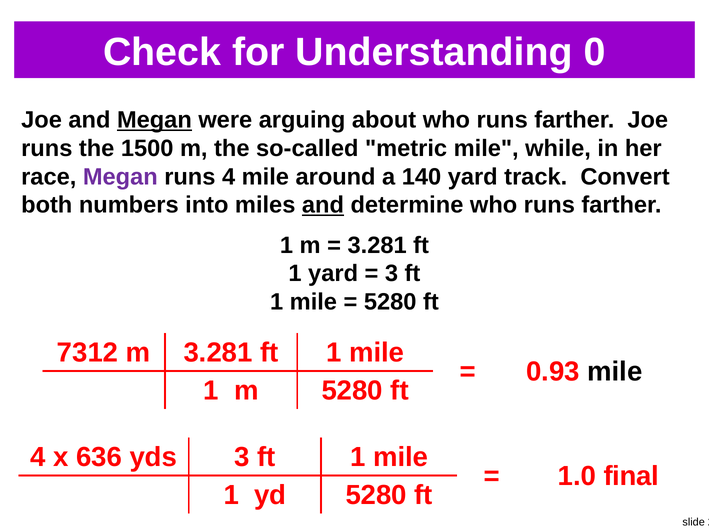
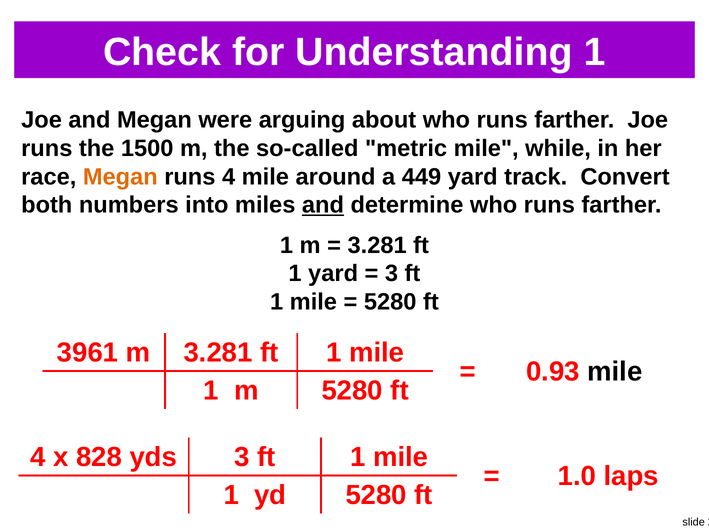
Understanding 0: 0 -> 1 (595, 52)
Megan underline: present -> none (154, 120)
Megan colour: purple -> orange (120, 177)
140: 140 -> 449 (422, 177)
7312: 7312 -> 3961 (88, 352)
636: 636 -> 828 (99, 457)
final: final -> laps (631, 476)
